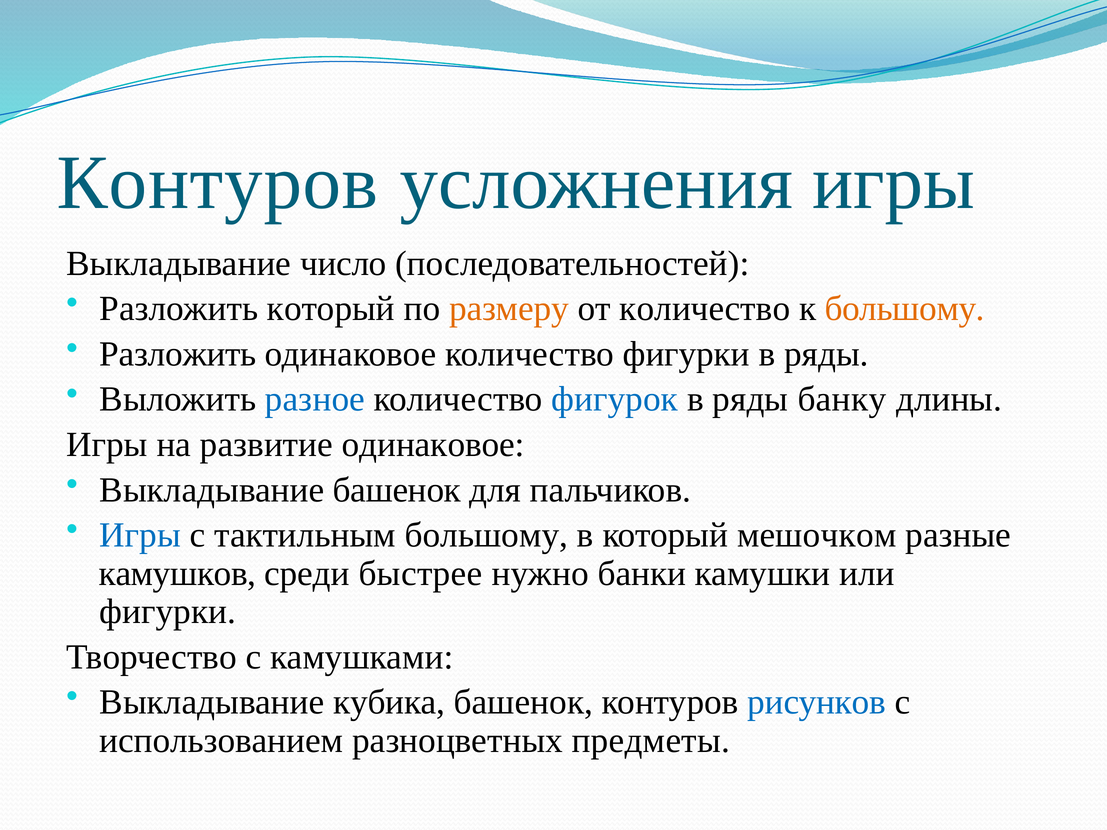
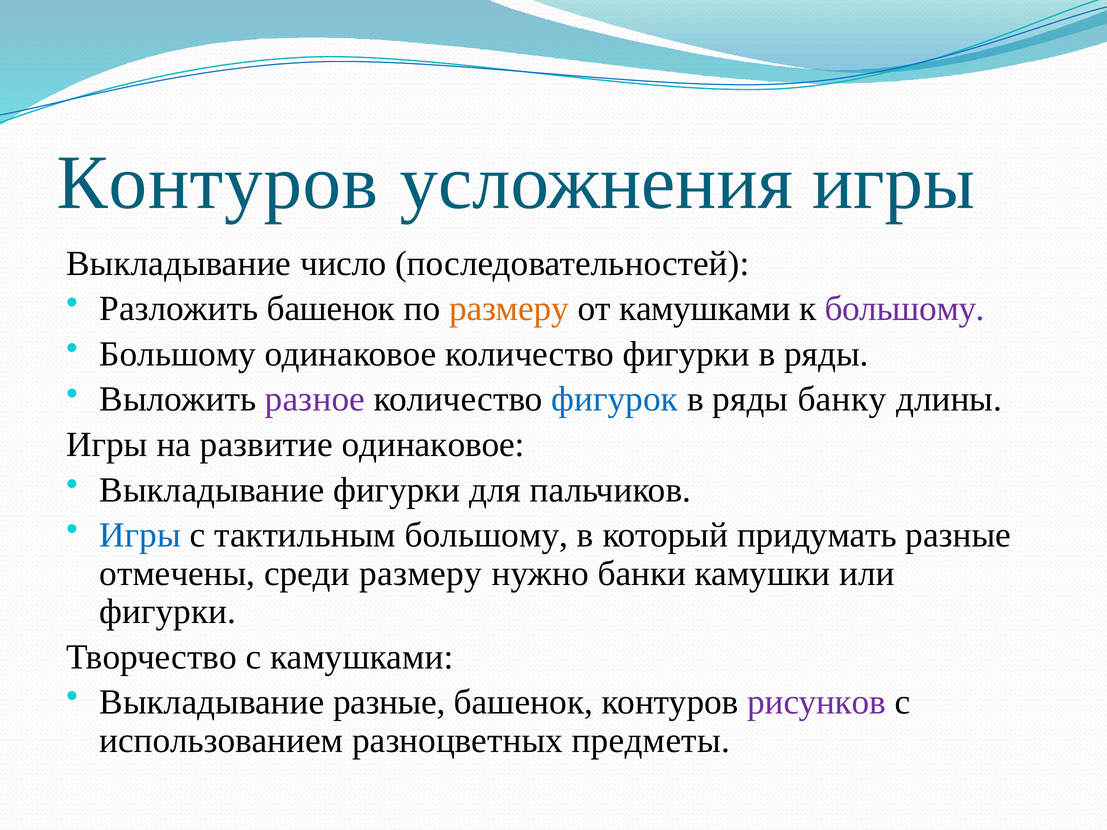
Разложить который: который -> башенок (331, 309)
от количество: количество -> камушками (705, 309)
большому colour: orange -> purple (905, 309)
Разложить: Разложить -> Большому (178, 354)
разное colour: blue -> purple (315, 399)
Выкладывание башенок: башенок -> фигурки (397, 490)
мешочком: мешочком -> придумать (817, 535)
камушков: камушков -> отмечены (177, 574)
среди быстрее: быстрее -> размеру (421, 574)
Выкладывание кубика: кубика -> разные (389, 702)
рисунков colour: blue -> purple (817, 702)
